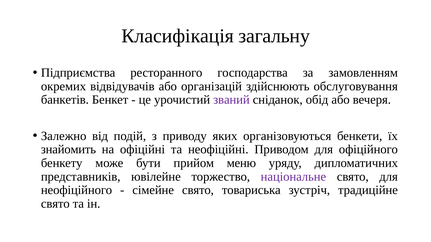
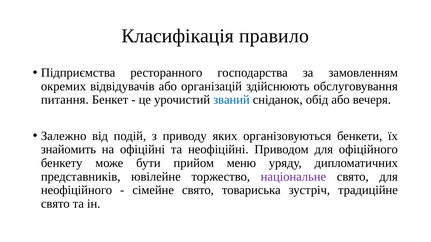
загальну: загальну -> правило (274, 36)
банкетів: банкетів -> питання (65, 100)
званий colour: purple -> blue (231, 100)
